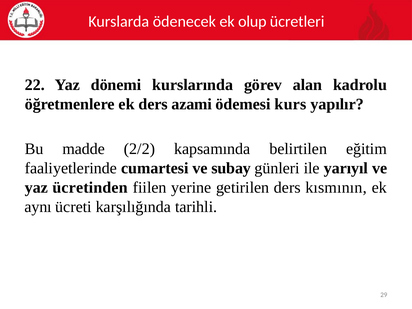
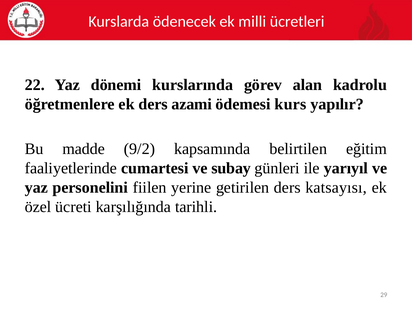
olup: olup -> milli (252, 22)
2/2: 2/2 -> 9/2 (140, 149)
ücretinden: ücretinden -> personelini (90, 188)
kısmının: kısmının -> katsayısı (336, 188)
aynı: aynı -> özel (38, 207)
